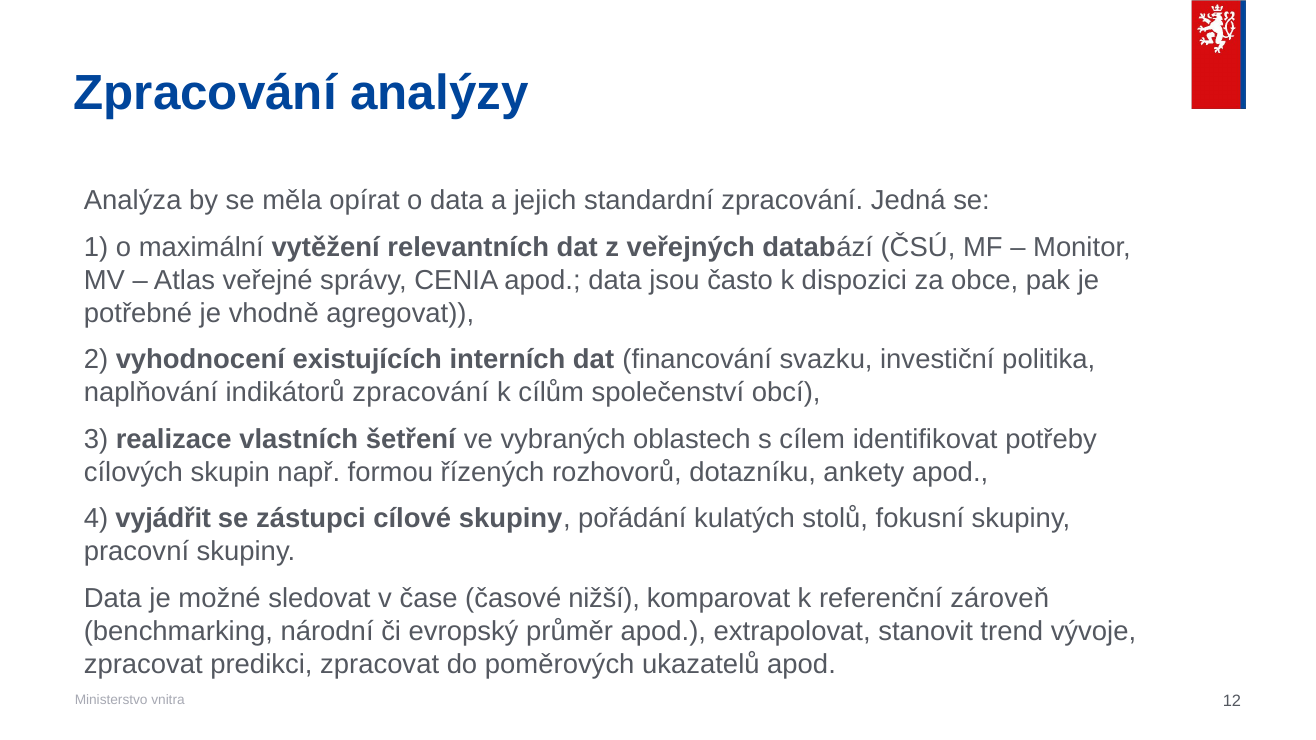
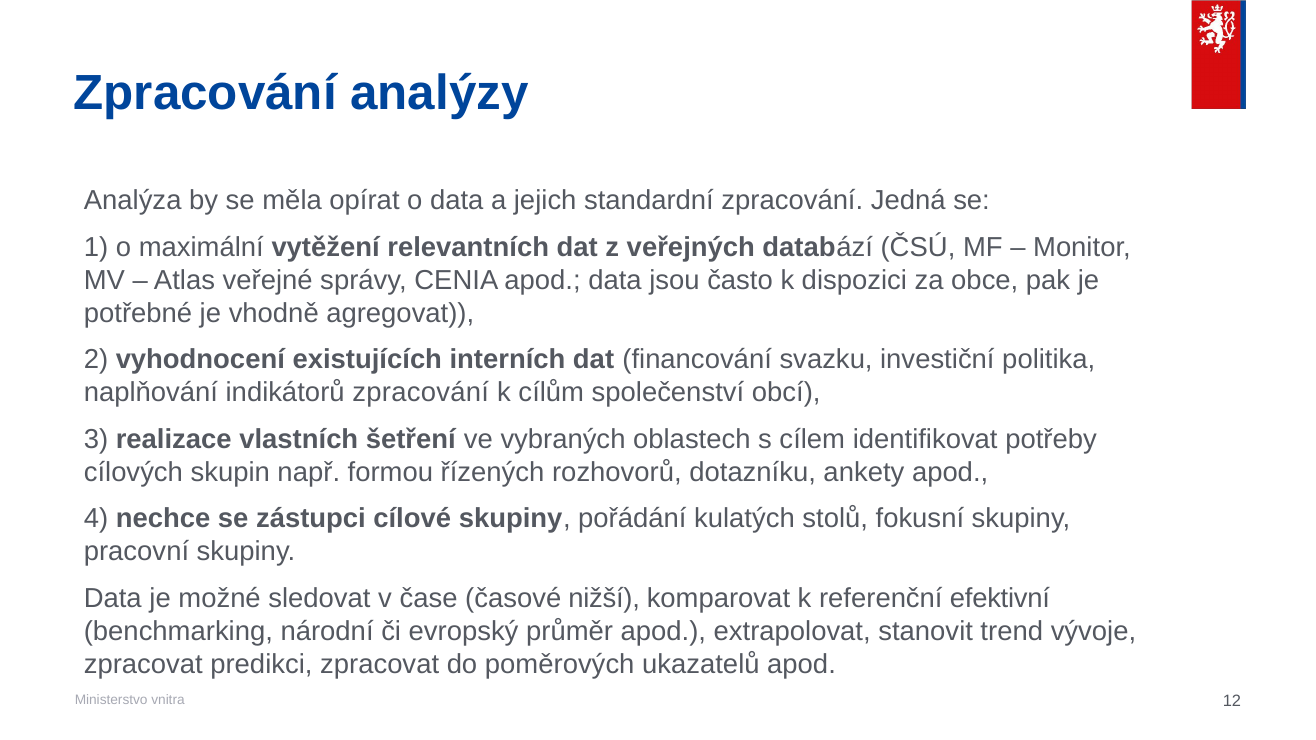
vyjádřit: vyjádřit -> nechce (163, 519)
zároveň: zároveň -> efektivní (1000, 599)
